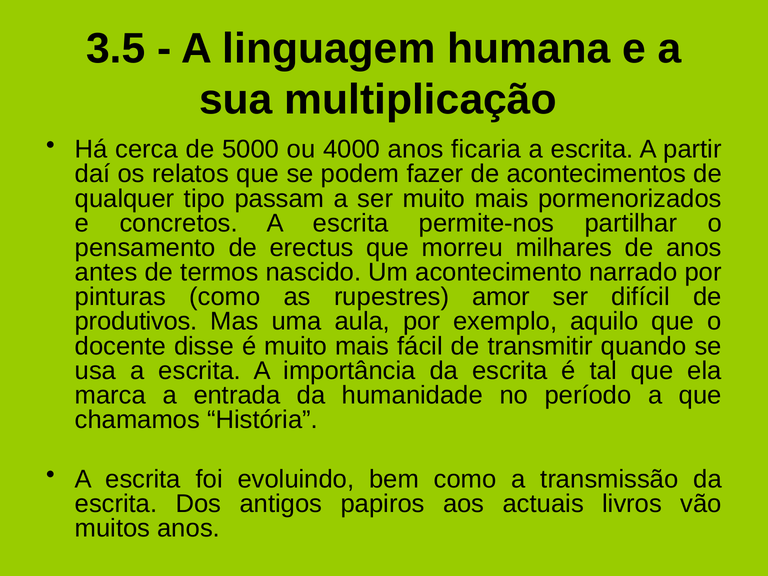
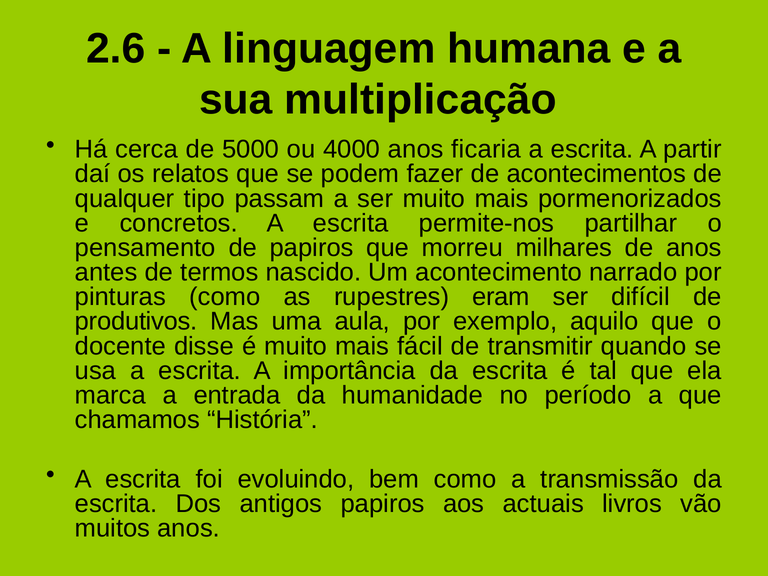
3.5: 3.5 -> 2.6 (116, 48)
de erectus: erectus -> papiros (312, 248)
amor: amor -> eram (501, 297)
